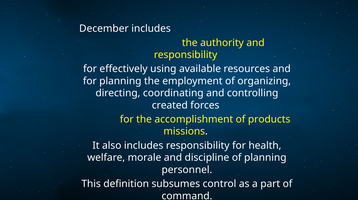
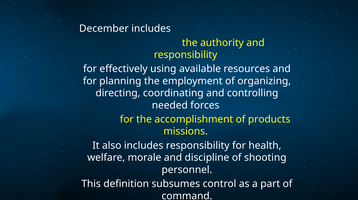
created: created -> needed (170, 105)
of planning: planning -> shooting (265, 158)
